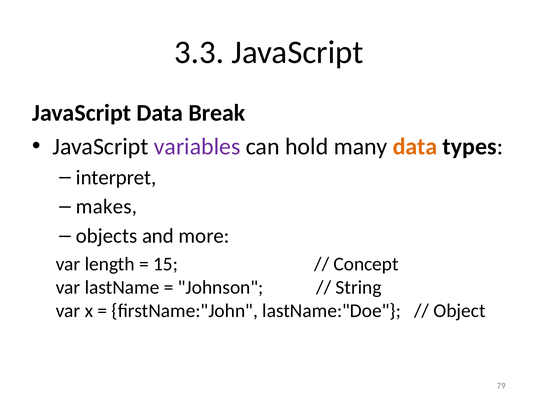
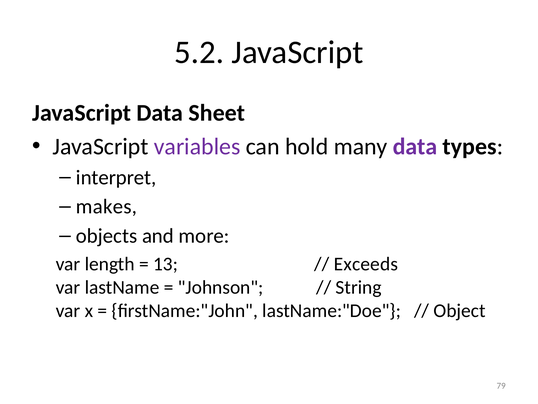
3.3: 3.3 -> 5.2 (199, 52)
Break: Break -> Sheet (217, 113)
data colour: orange -> purple (415, 146)
15: 15 -> 13 (166, 264)
Concept: Concept -> Exceeds (366, 264)
